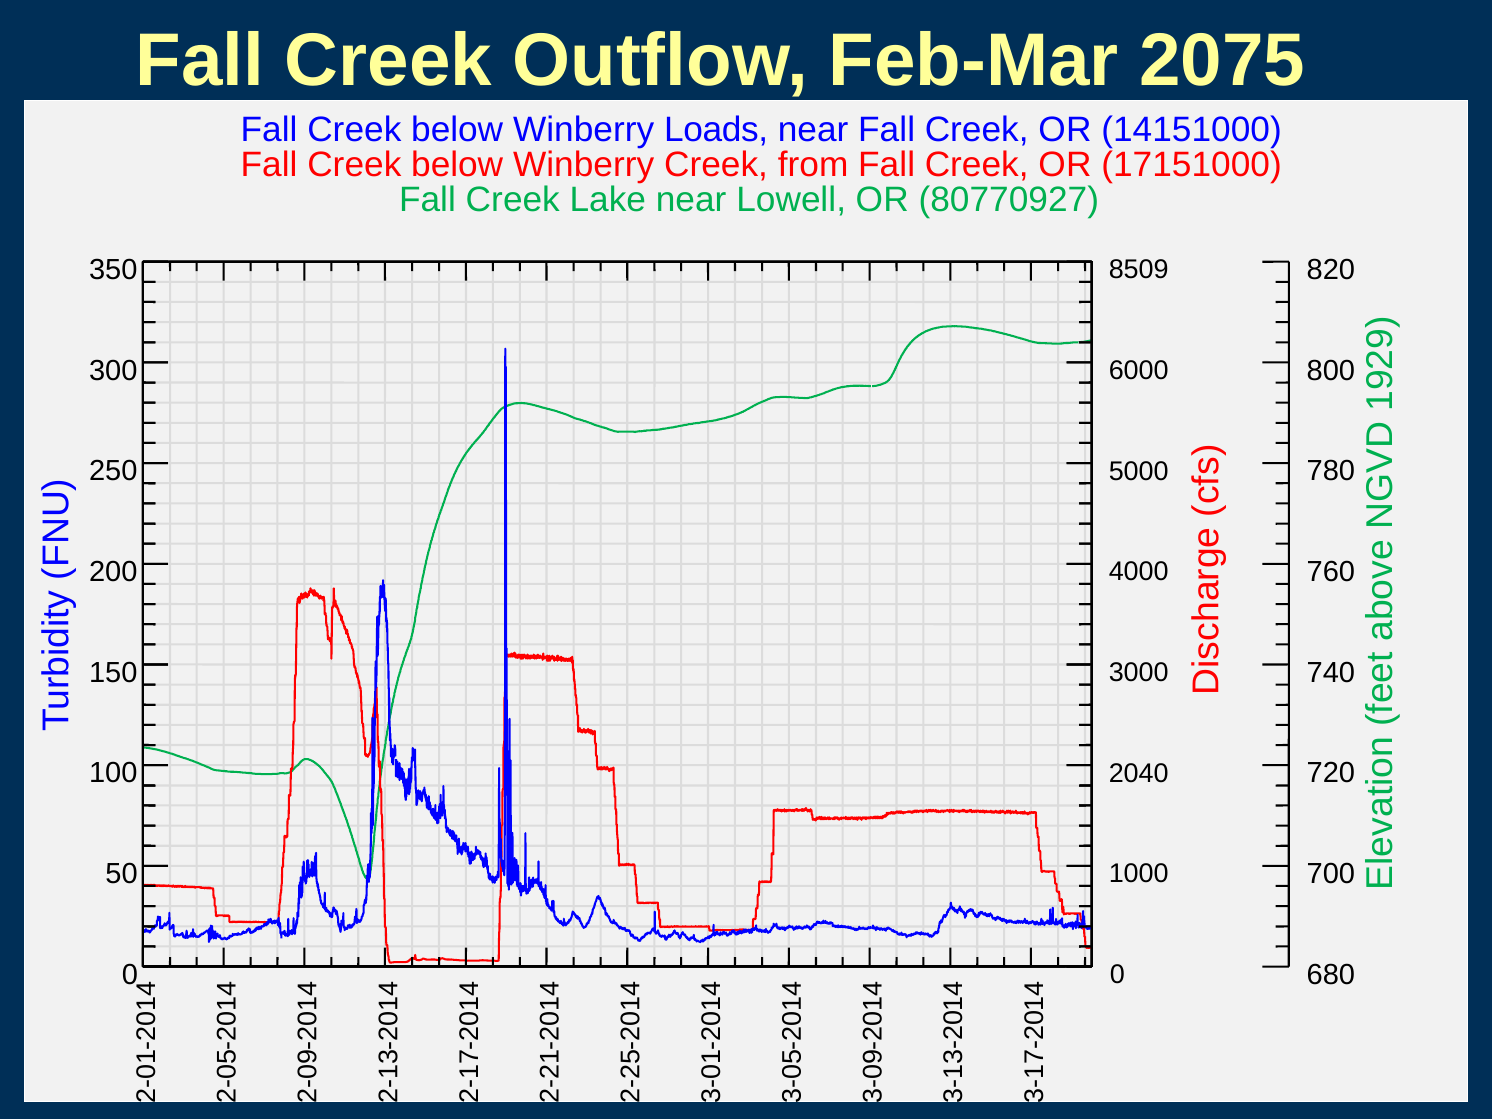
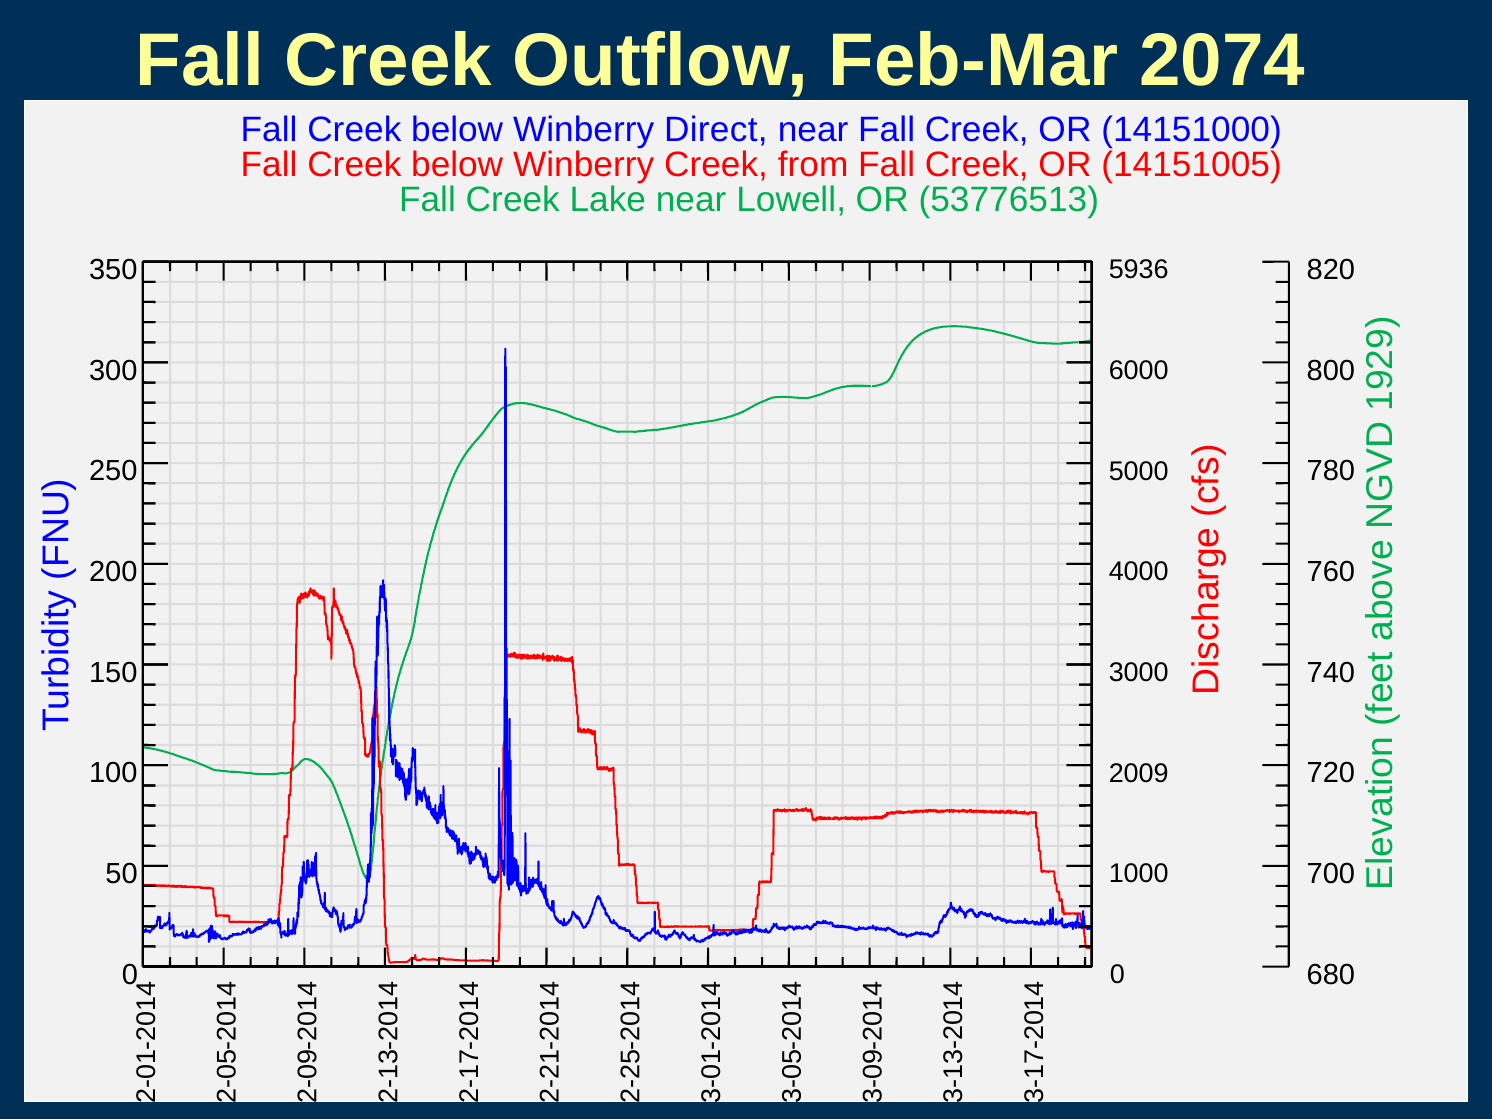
2075: 2075 -> 2074 (1222, 61)
Loads: Loads -> Direct (716, 130)
17151000: 17151000 -> 14151005 (1192, 165)
80770927: 80770927 -> 53776513 (1009, 200)
8509: 8509 -> 5936 (1139, 270)
2040: 2040 -> 2009 (1139, 773)
